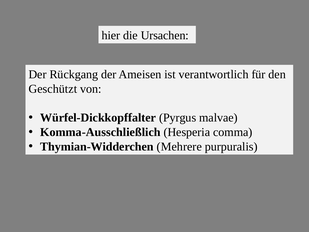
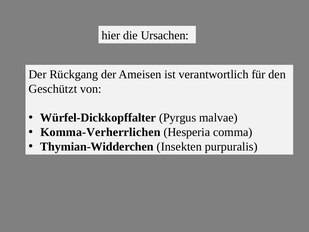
Komma-Ausschließlich: Komma-Ausschließlich -> Komma-Verherrlichen (100, 132)
Mehrere: Mehrere -> Insekten (179, 146)
